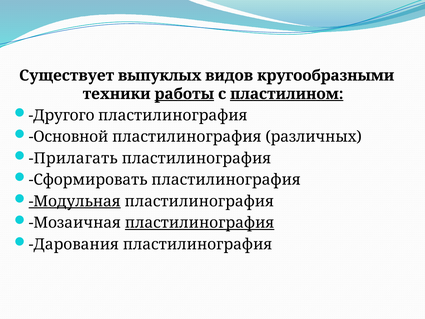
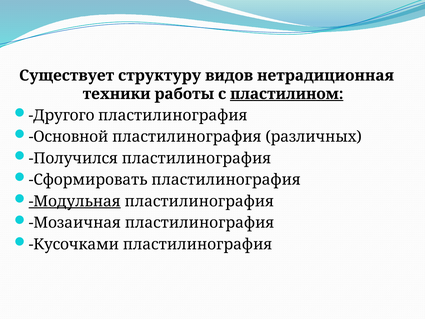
выпуклых: выпуклых -> структуру (160, 75)
кругообразными: кругообразными -> нетрадиционная (326, 75)
работы underline: present -> none (184, 94)
Прилагать: Прилагать -> Получился (73, 158)
пластилинография underline: present -> none (200, 223)
Дарования: Дарования -> Кусочками (74, 244)
